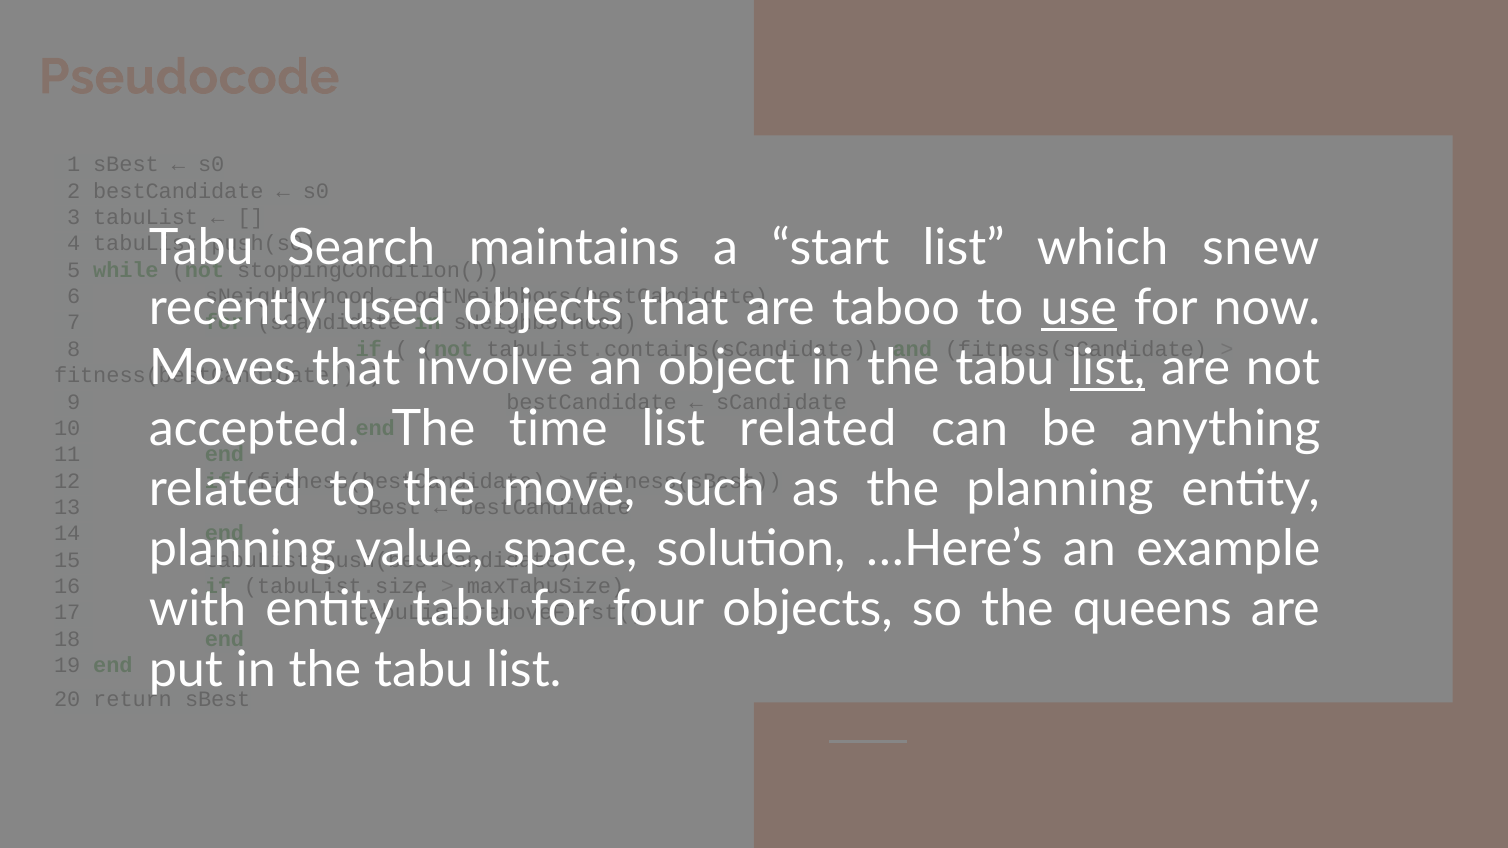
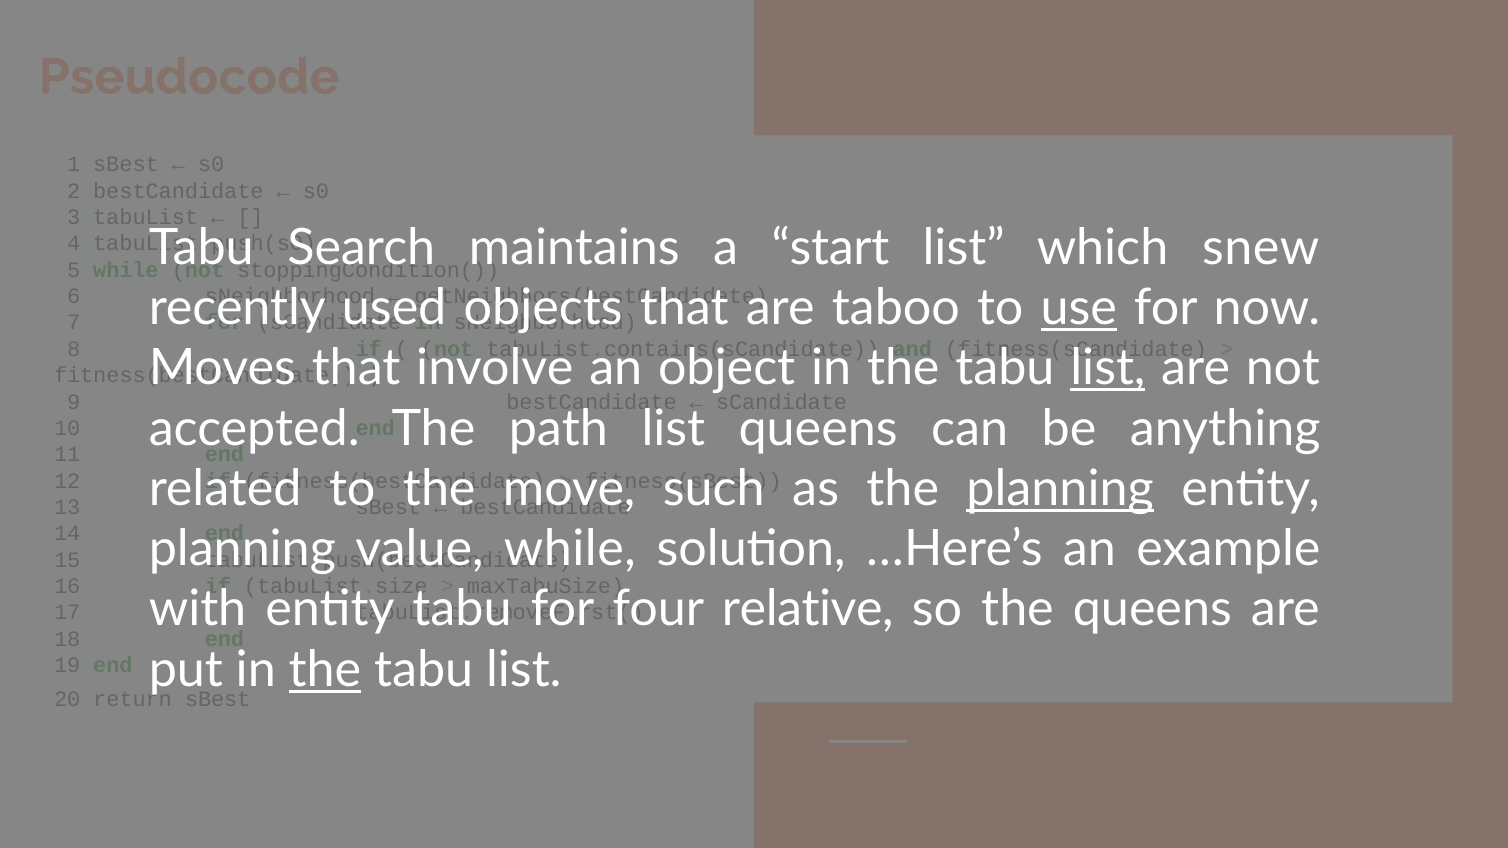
time: time -> path (558, 429)
list related: related -> queens (818, 429)
planning underline: none -> present (1060, 489)
space: space -> while (570, 549)
four objects: objects -> relative (808, 610)
the underline: none -> present (325, 670)
